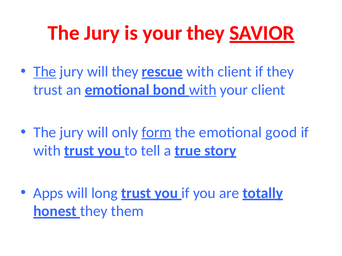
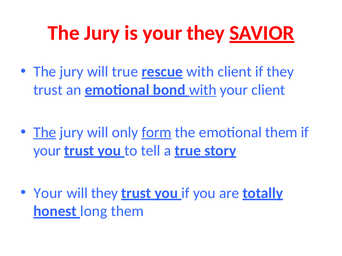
The underline: present -> none (45, 72)
will they: they -> true (125, 72)
The underline: none -> present (45, 133)
emotional good: good -> them (281, 133)
with: with -> your (47, 151)
Apps: Apps -> Your (48, 193)
will long: long -> they (105, 193)
they: they -> long (94, 212)
